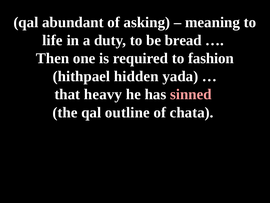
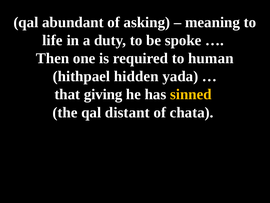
bread: bread -> spoke (183, 40)
fashion: fashion -> human (211, 58)
heavy: heavy -> giving (103, 94)
sinned colour: pink -> yellow (191, 94)
outline: outline -> distant (127, 112)
